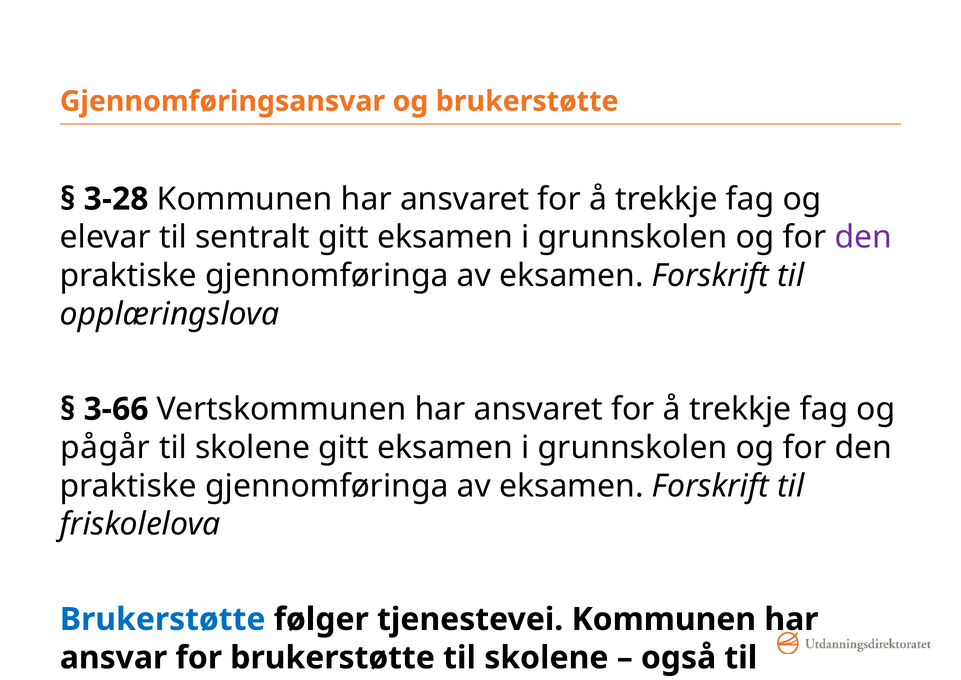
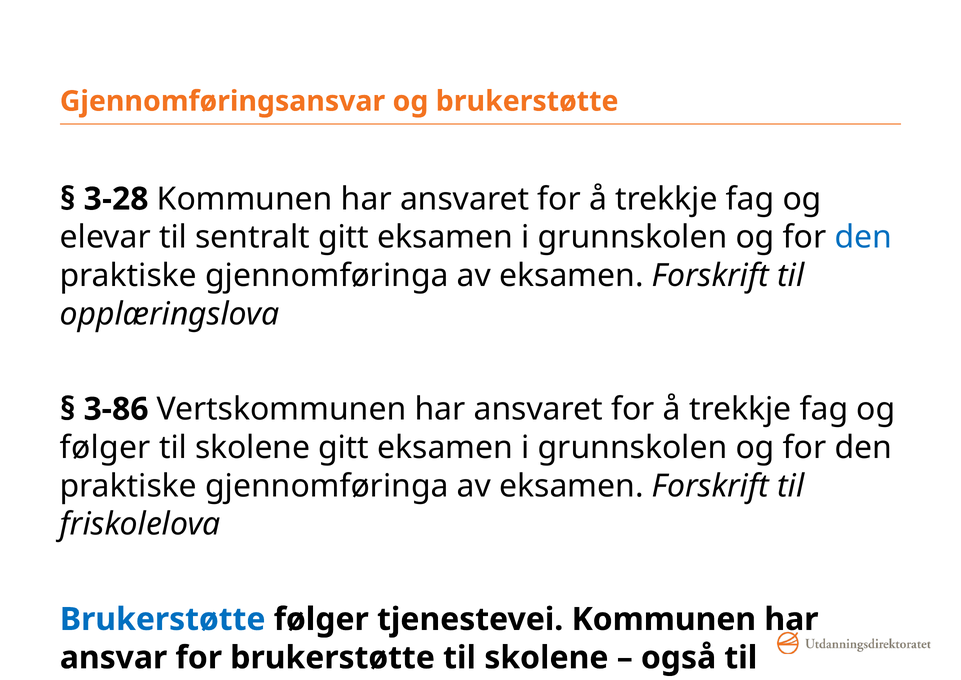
den colour: purple -> blue (863, 237)
3-66: 3-66 -> 3-86 (116, 409)
pågår: pågår -> følger (105, 447)
